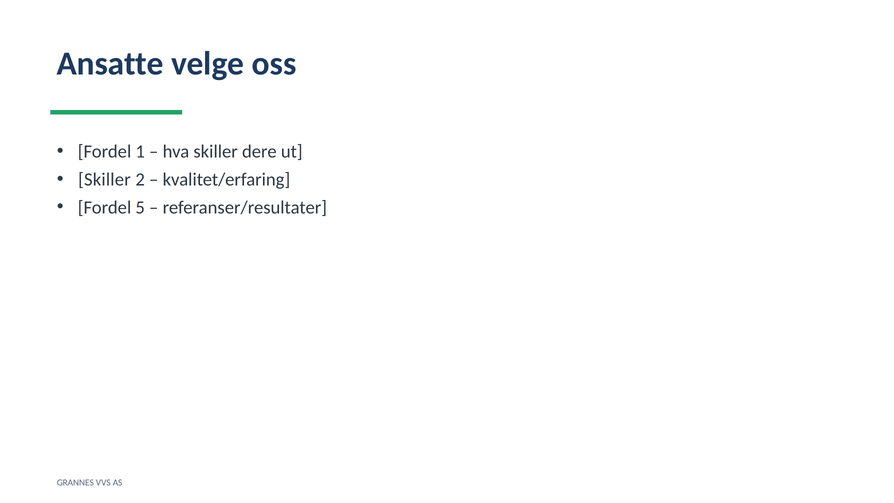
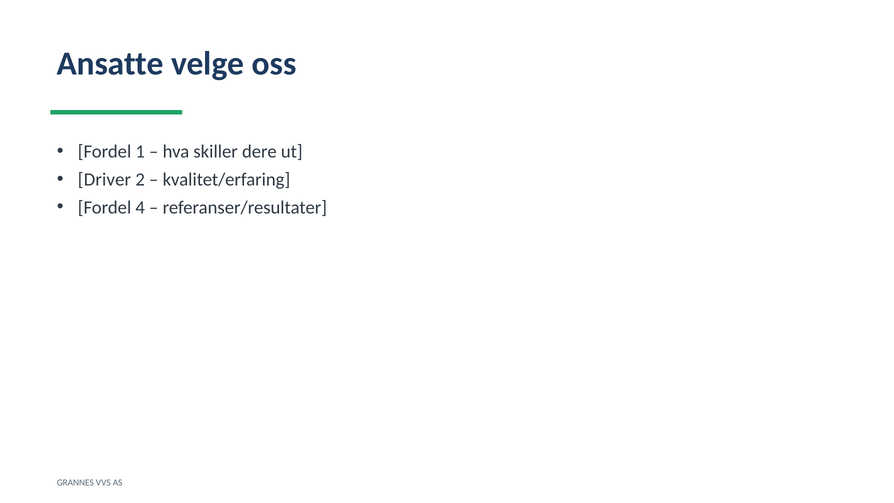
Skiller: Skiller -> Driver (104, 179)
5: 5 -> 4 (140, 207)
